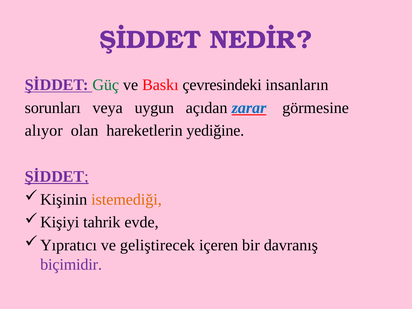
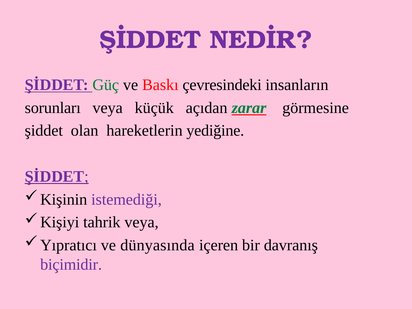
uygun: uygun -> küçük (154, 108)
zarar colour: blue -> green (249, 108)
alıyor: alıyor -> şiddet (44, 131)
istemediği colour: orange -> purple (126, 199)
tahrik evde: evde -> veya (142, 222)
geliştirecek: geliştirecek -> dünyasında (157, 245)
